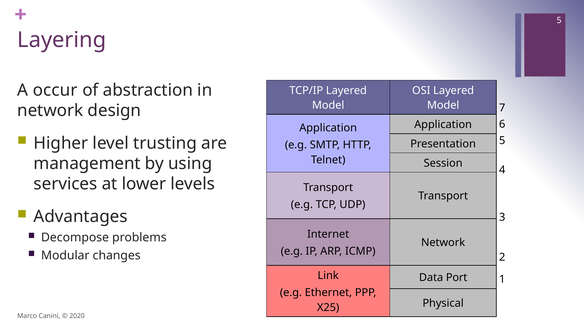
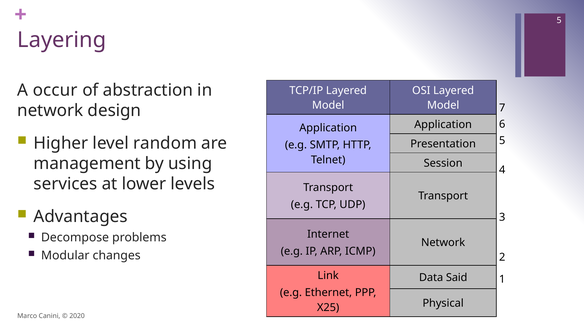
trusting: trusting -> random (165, 143)
Port: Port -> Said (457, 278)
